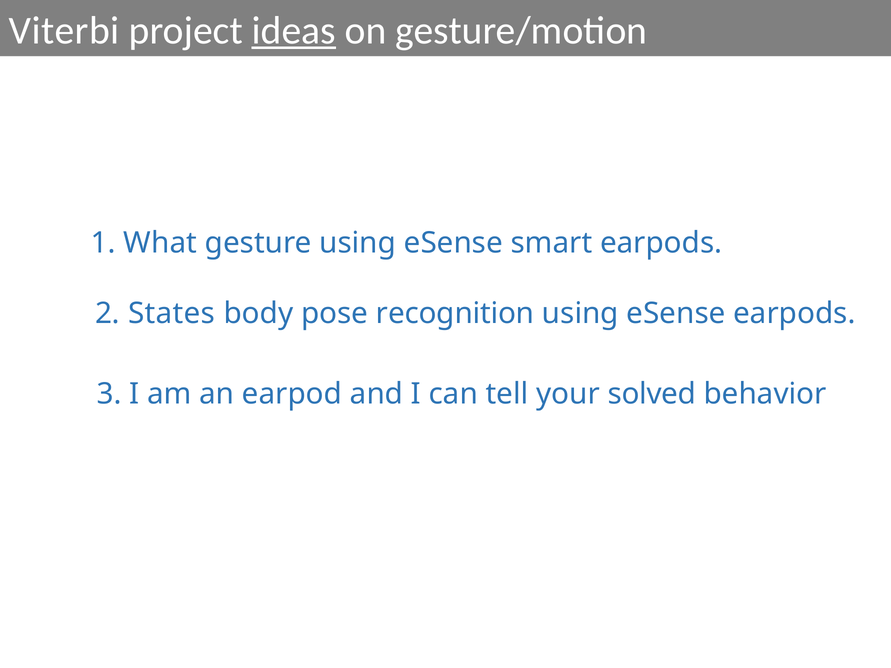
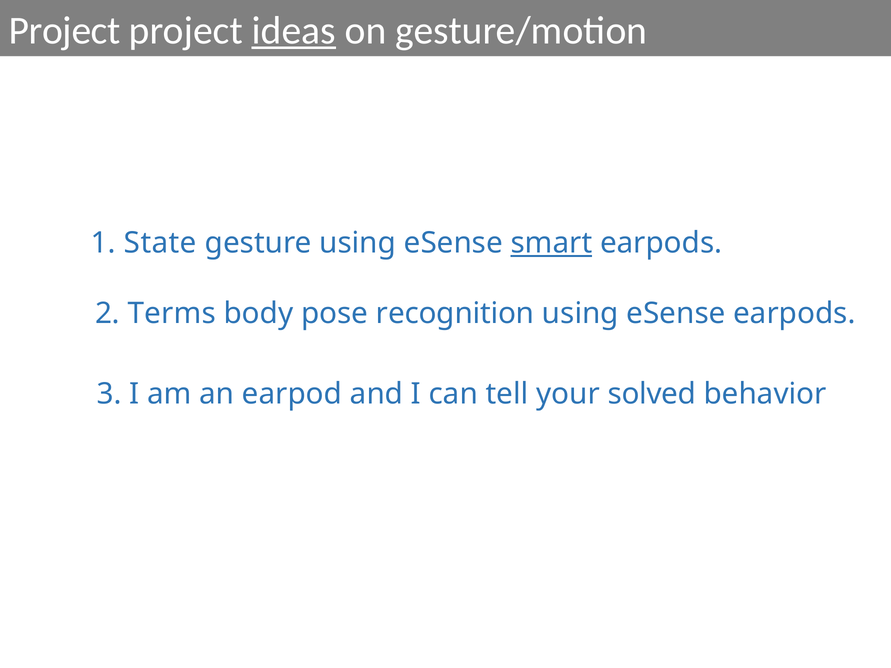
Viterbi: Viterbi -> Project (64, 31)
What: What -> State (160, 243)
smart underline: none -> present (551, 243)
States: States -> Terms (172, 313)
